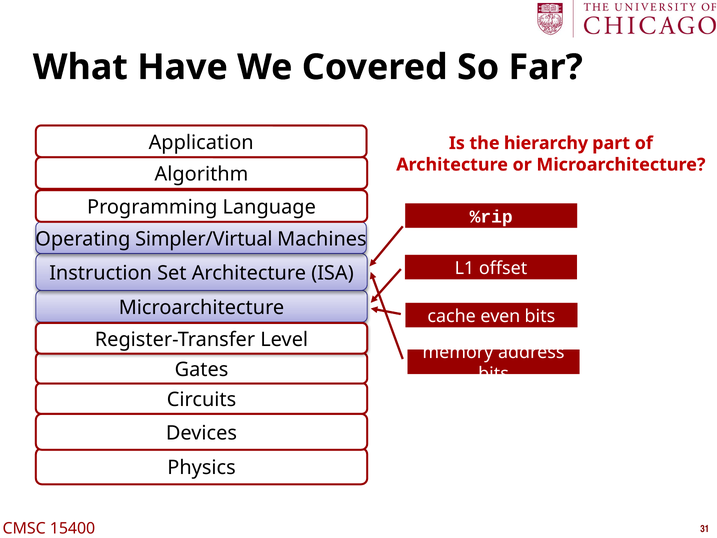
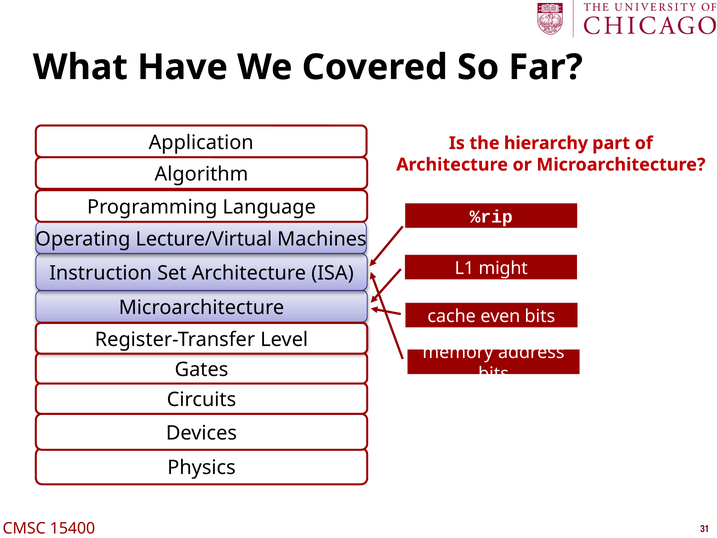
Simpler/Virtual: Simpler/Virtual -> Lecture/Virtual (204, 239)
offset: offset -> might (503, 268)
